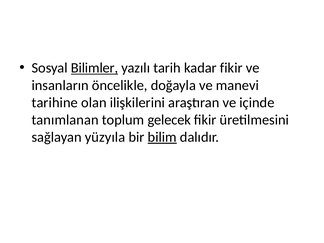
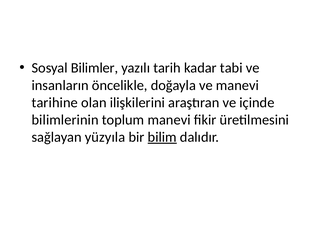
Bilimler underline: present -> none (95, 68)
kadar fikir: fikir -> tabi (231, 68)
tanımlanan: tanımlanan -> bilimlerinin (65, 120)
toplum gelecek: gelecek -> manevi (169, 120)
